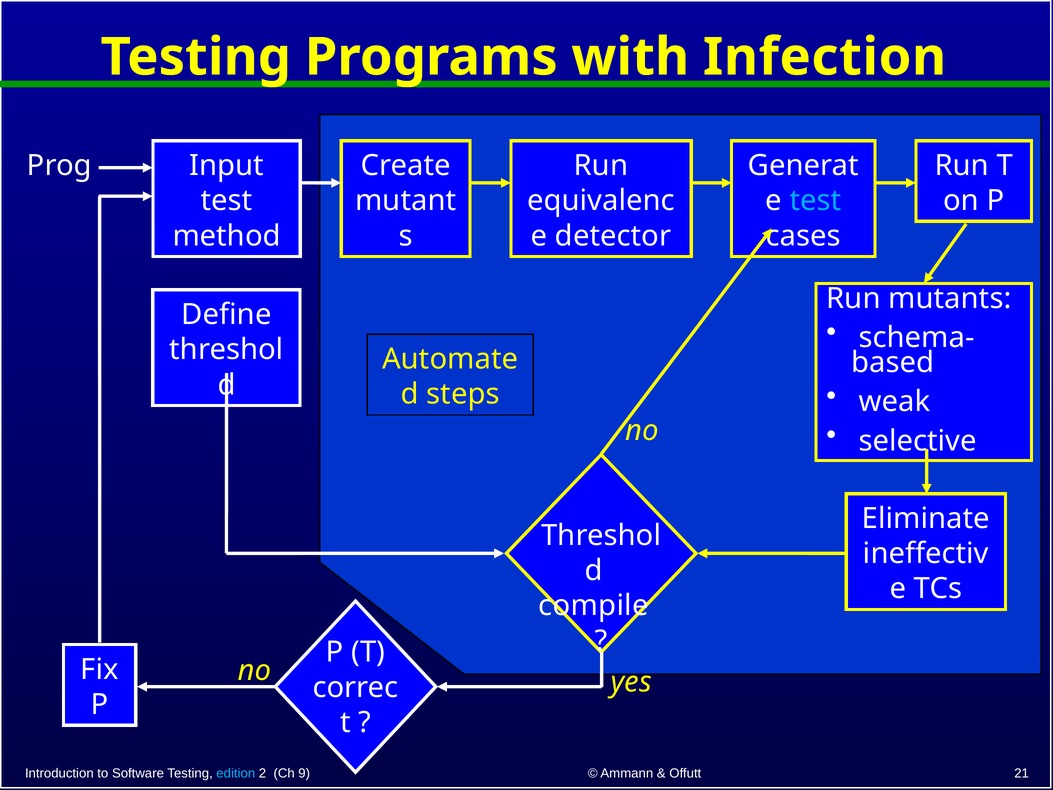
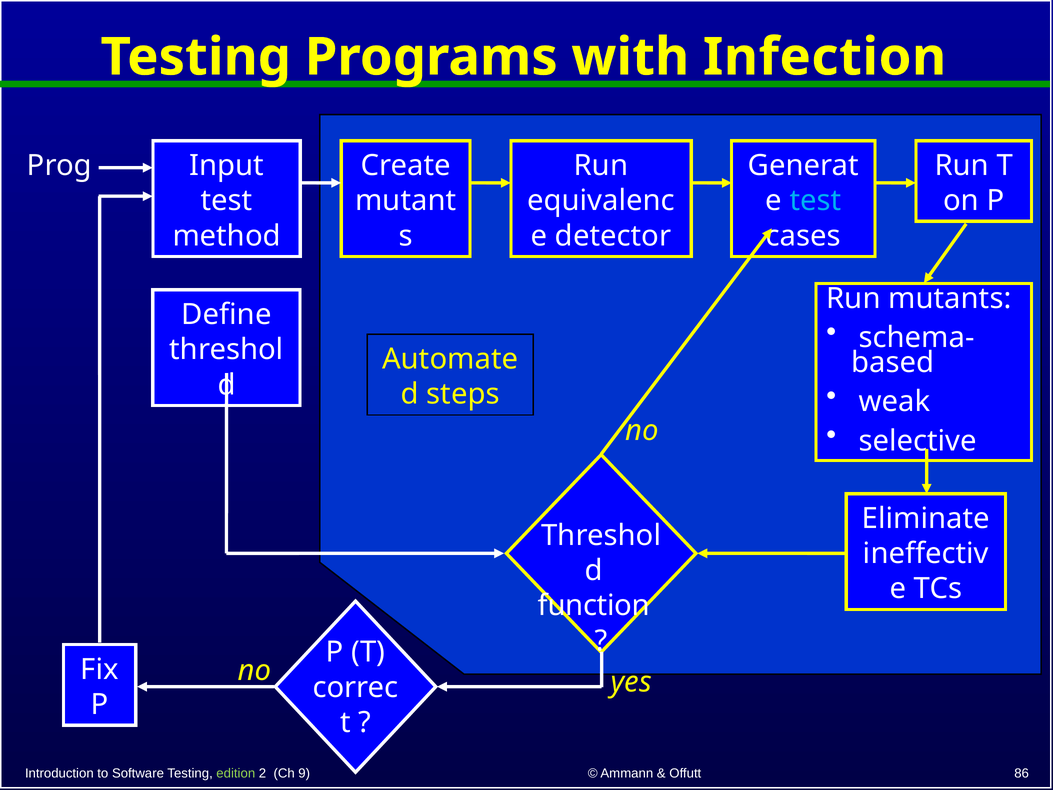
compile: compile -> function (594, 606)
edition colour: light blue -> light green (236, 773)
21: 21 -> 86 (1022, 773)
